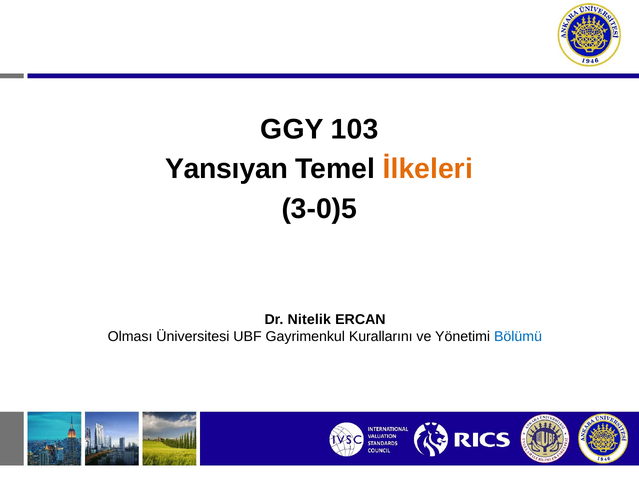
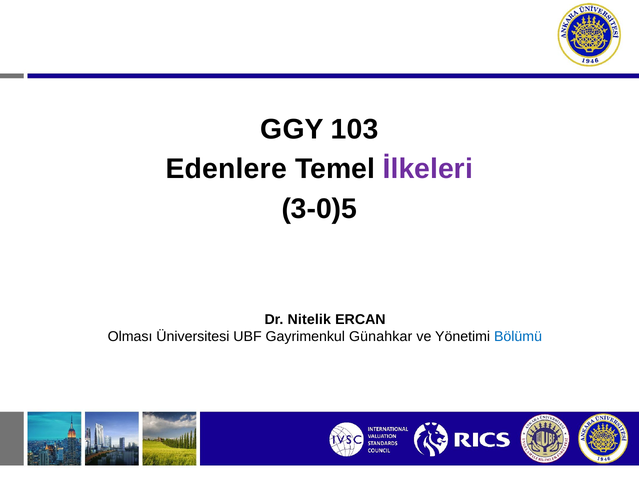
Yansıyan: Yansıyan -> Edenlere (226, 169)
İlkeleri colour: orange -> purple (428, 169)
Kurallarını: Kurallarını -> Günahkar (381, 337)
